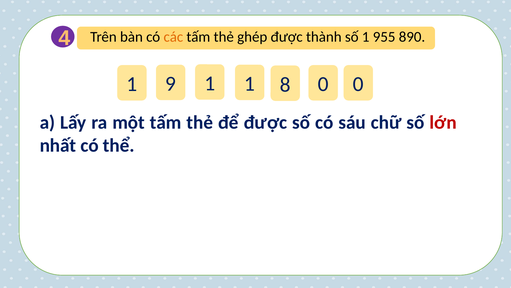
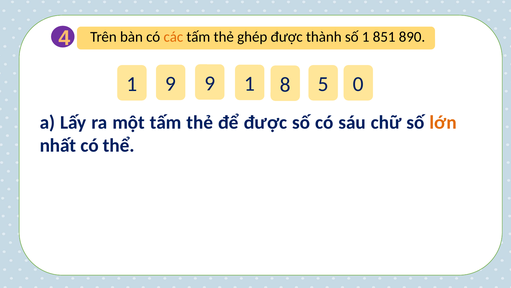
955: 955 -> 851 (384, 37)
9 1: 1 -> 9 (210, 83)
8 0: 0 -> 5 (323, 84)
lớn colour: red -> orange (443, 122)
